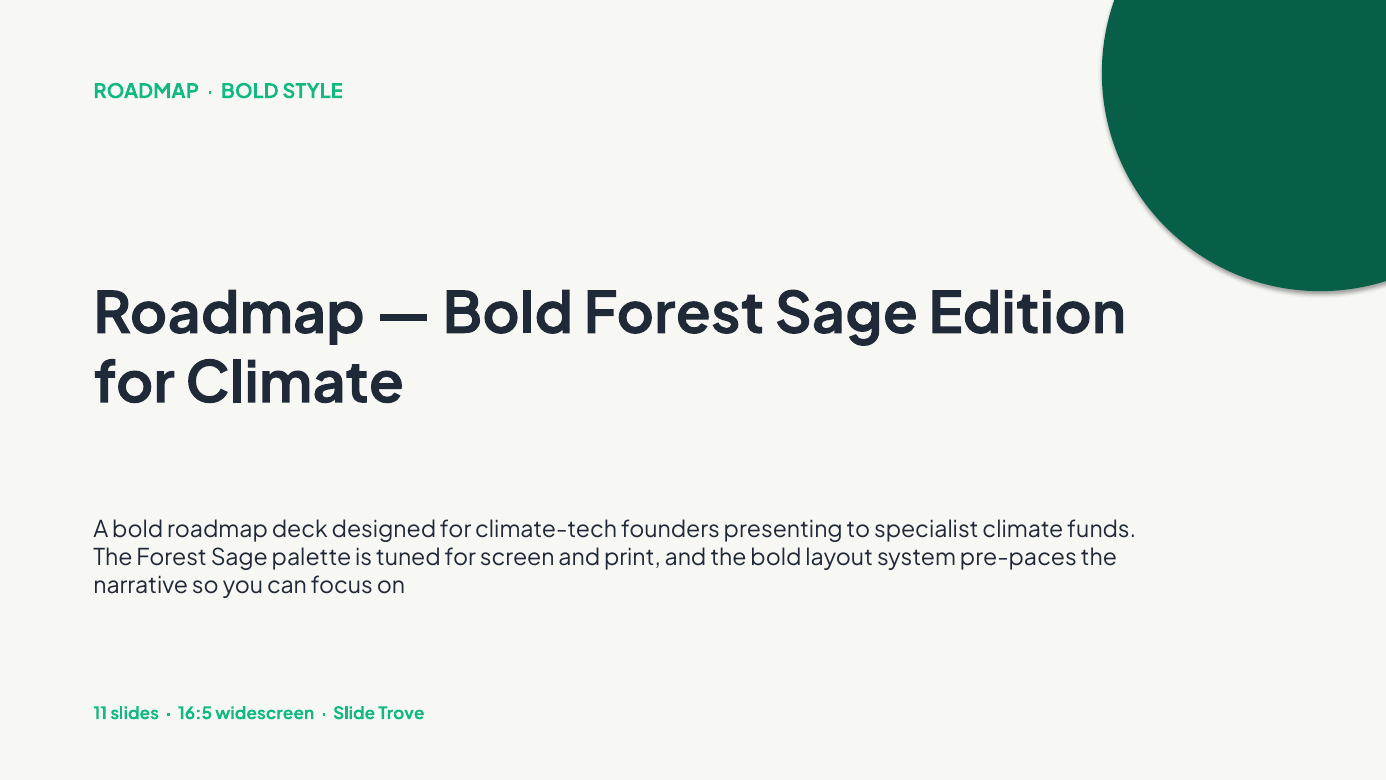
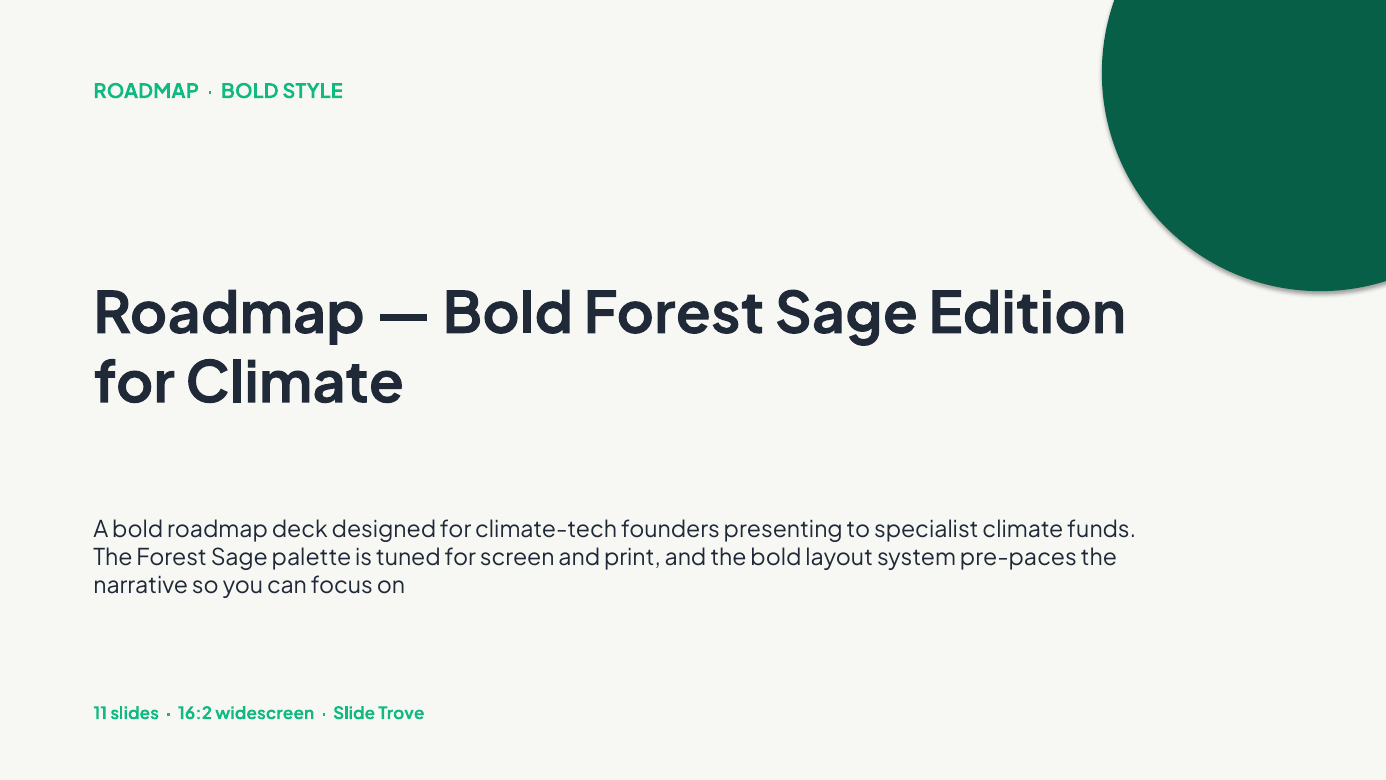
16:5: 16:5 -> 16:2 (195, 713)
